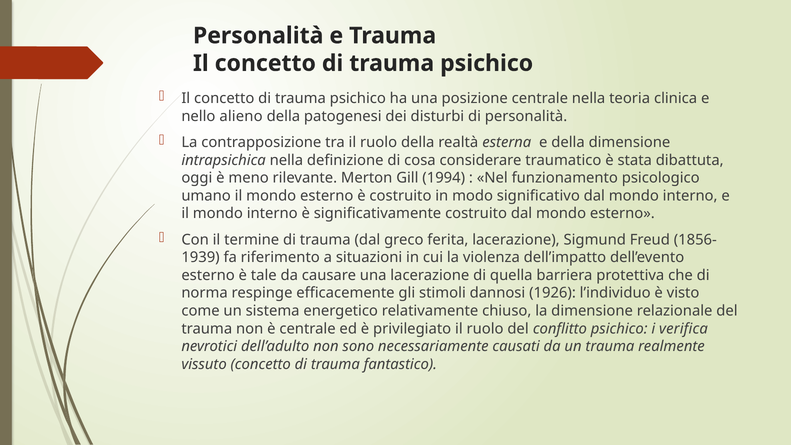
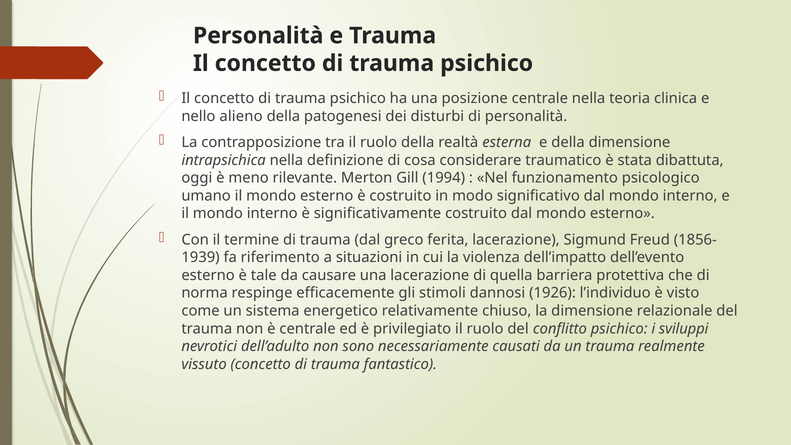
verifica: verifica -> sviluppi (684, 329)
